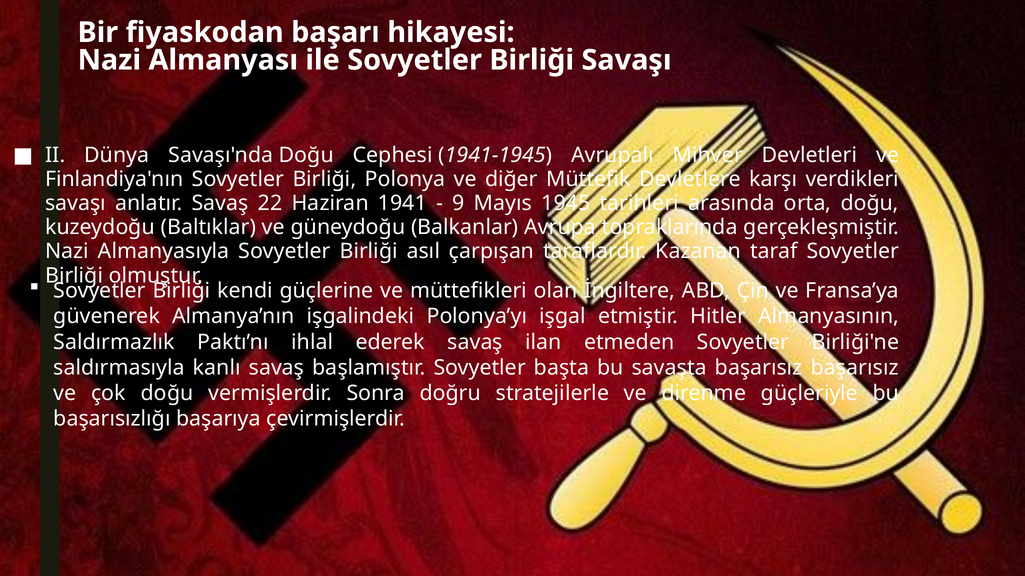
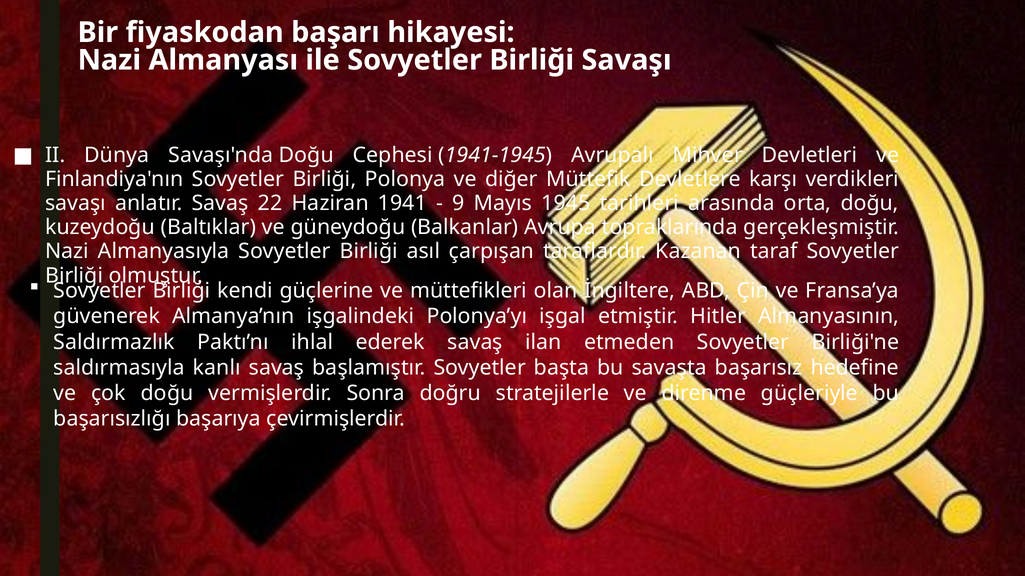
başarısız başarısız: başarısız -> hedefine (855, 368)
